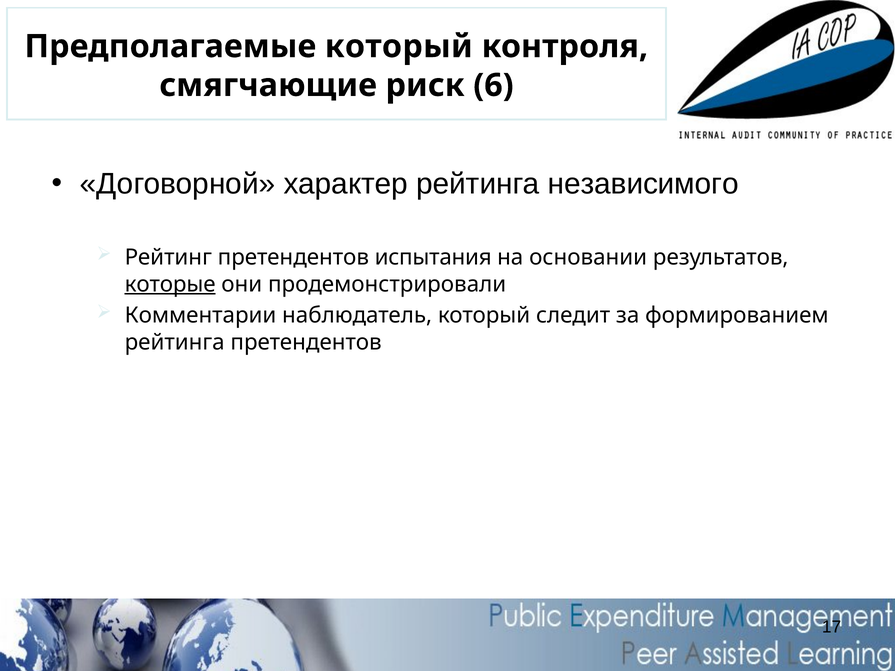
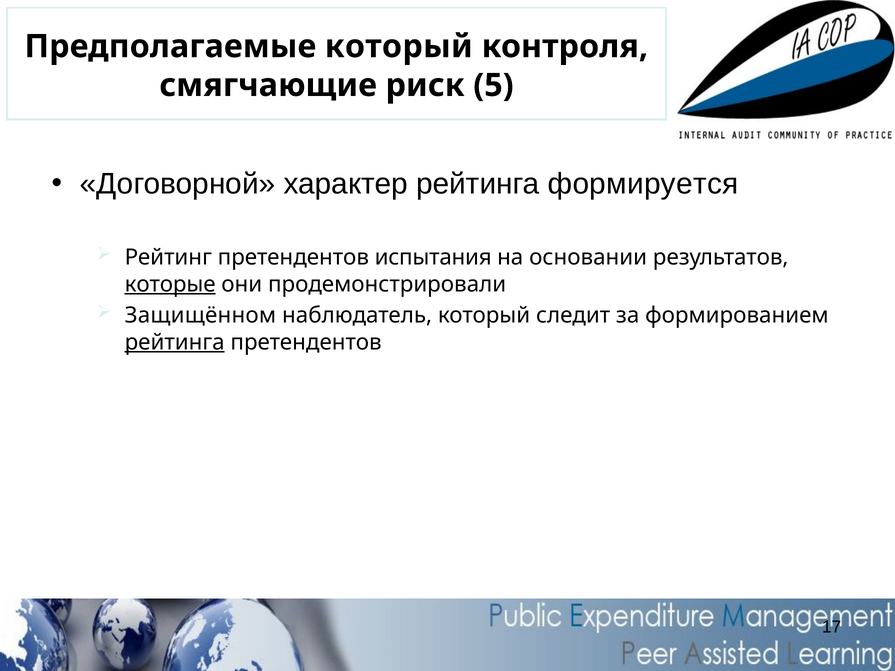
6: 6 -> 5 (493, 85)
независимого: независимого -> формируется (643, 184)
Комментарии: Комментарии -> Защищённом (200, 316)
рейтинга underline: none -> present (175, 342)
